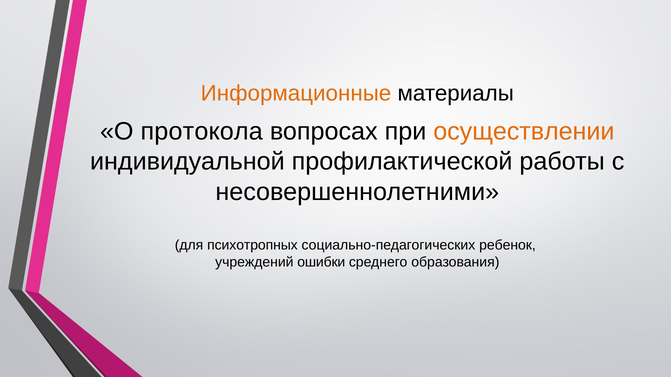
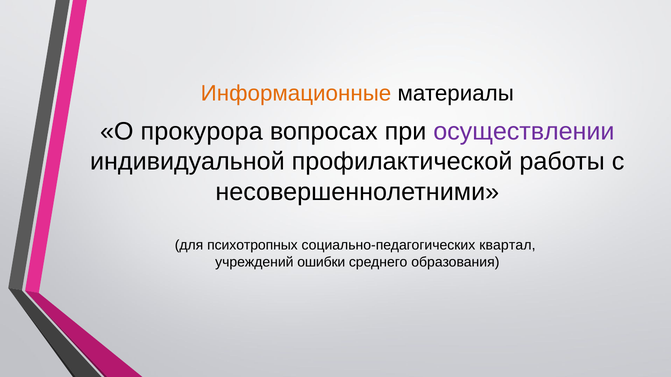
протокола: протокола -> прокурора (202, 132)
осуществлении colour: orange -> purple (524, 132)
ребенок: ребенок -> квартал (507, 245)
